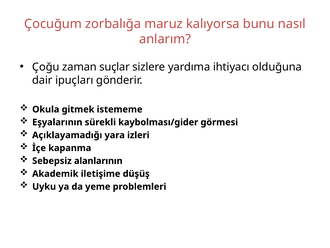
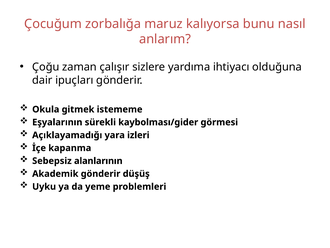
suçlar: suçlar -> çalışır (115, 67)
Akademik iletişime: iletişime -> gönderir (101, 173)
